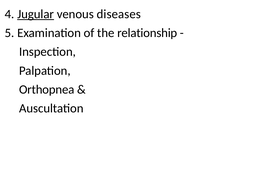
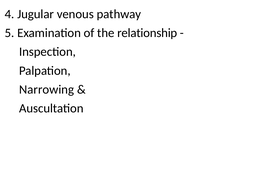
Jugular underline: present -> none (36, 14)
diseases: diseases -> pathway (119, 14)
Orthopnea: Orthopnea -> Narrowing (47, 89)
